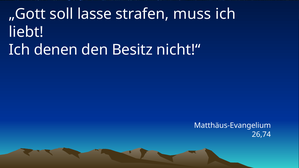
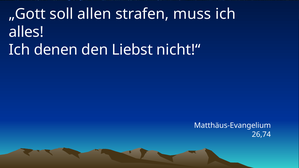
lasse: lasse -> allen (94, 14)
liebt: liebt -> alles (26, 32)
Besitz: Besitz -> Liebst (132, 50)
